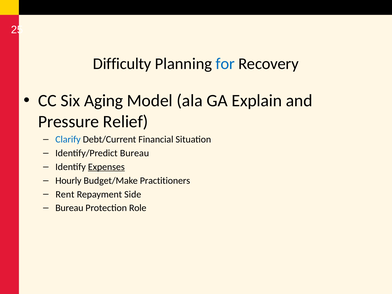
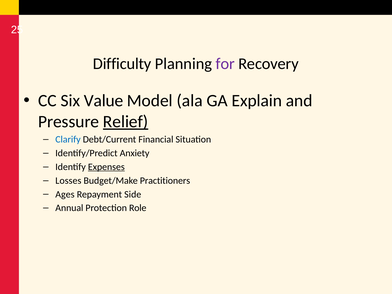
for colour: blue -> purple (225, 64)
Aging: Aging -> Value (104, 101)
Relief underline: none -> present (126, 122)
Identify/Predict Bureau: Bureau -> Anxiety (135, 153)
Hourly: Hourly -> Losses (68, 181)
Rent: Rent -> Ages (65, 194)
Bureau: Bureau -> Annual (69, 208)
